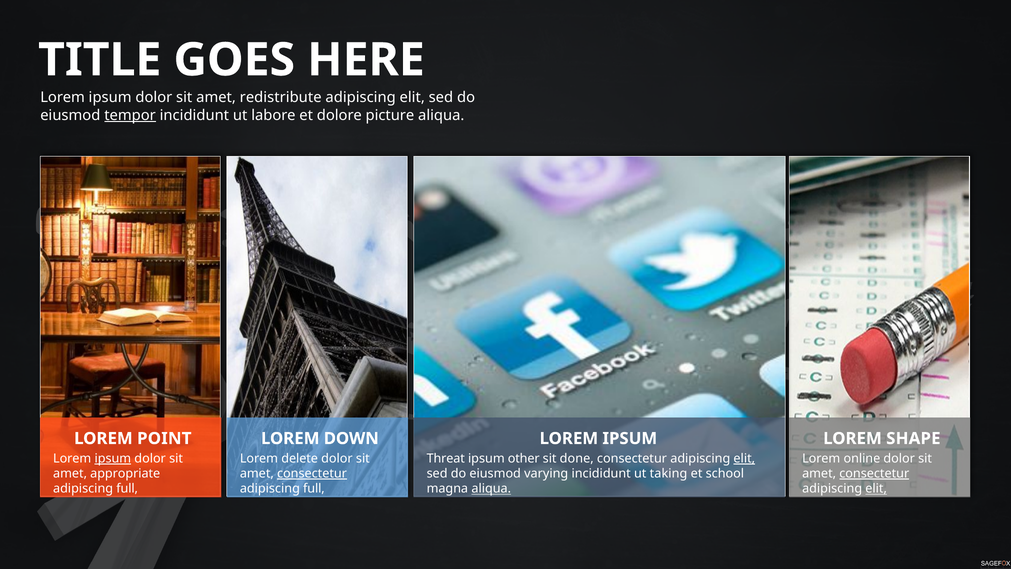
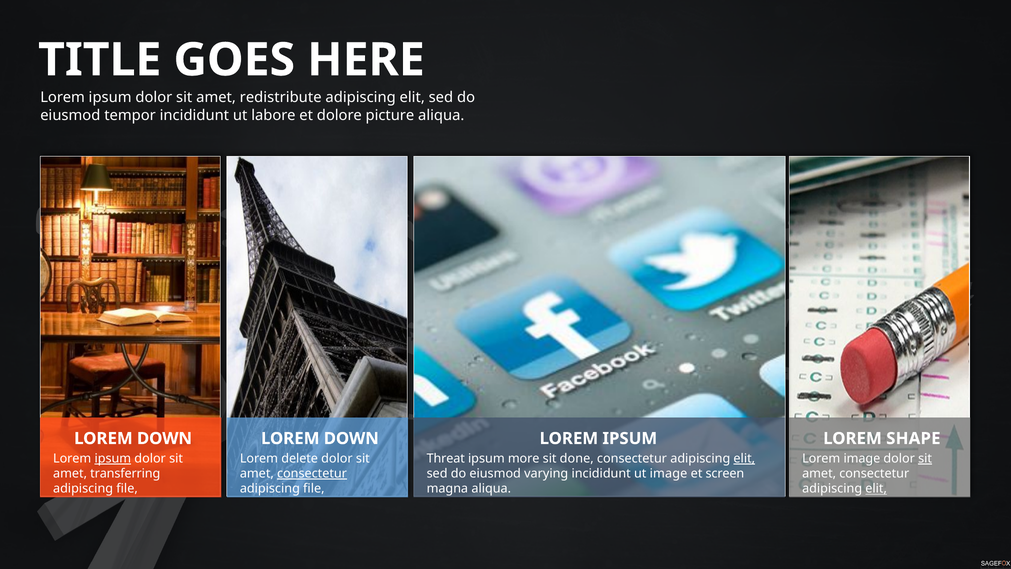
tempor underline: present -> none (130, 115)
POINT: POINT -> DOWN (164, 438)
other: other -> more (524, 458)
Lorem online: online -> image (862, 458)
sit underline: none -> present (925, 458)
appropriate: appropriate -> transferring (125, 473)
ut taking: taking -> image (668, 473)
school: school -> screen (725, 473)
consectetur underline: present -> none (874, 473)
full: full -> file (127, 489)
full: full -> file (314, 489)
aliqua underline: present -> none (491, 489)
